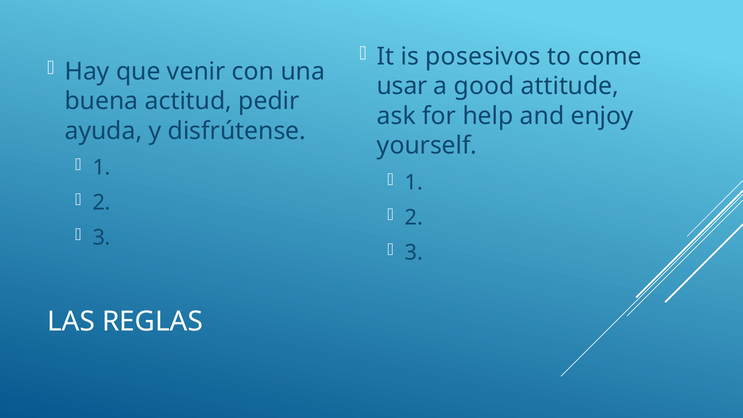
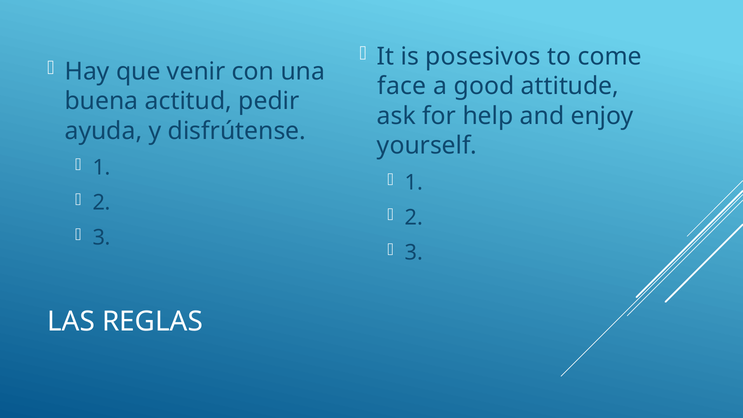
usar: usar -> face (402, 86)
